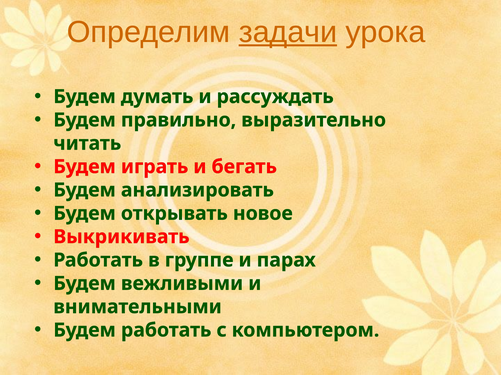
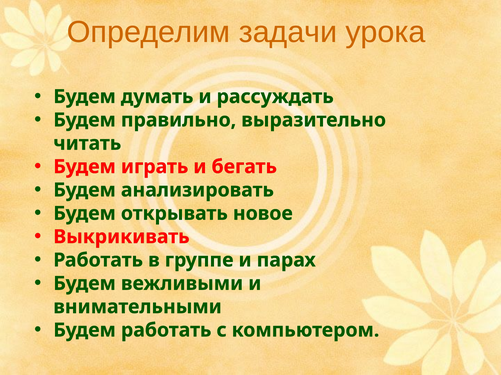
задачи underline: present -> none (288, 32)
